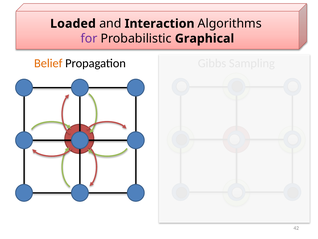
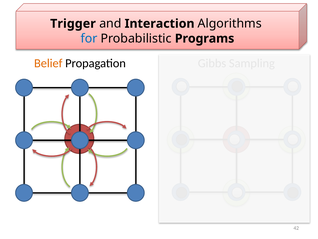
Loaded: Loaded -> Trigger (73, 24)
for colour: purple -> blue (89, 38)
Graphical: Graphical -> Programs (205, 38)
